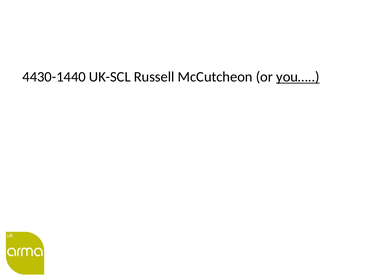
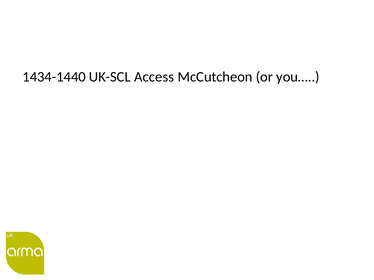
4430-1440: 4430-1440 -> 1434-1440 (54, 77)
Russell: Russell -> Access (154, 77)
you… underline: present -> none (298, 77)
